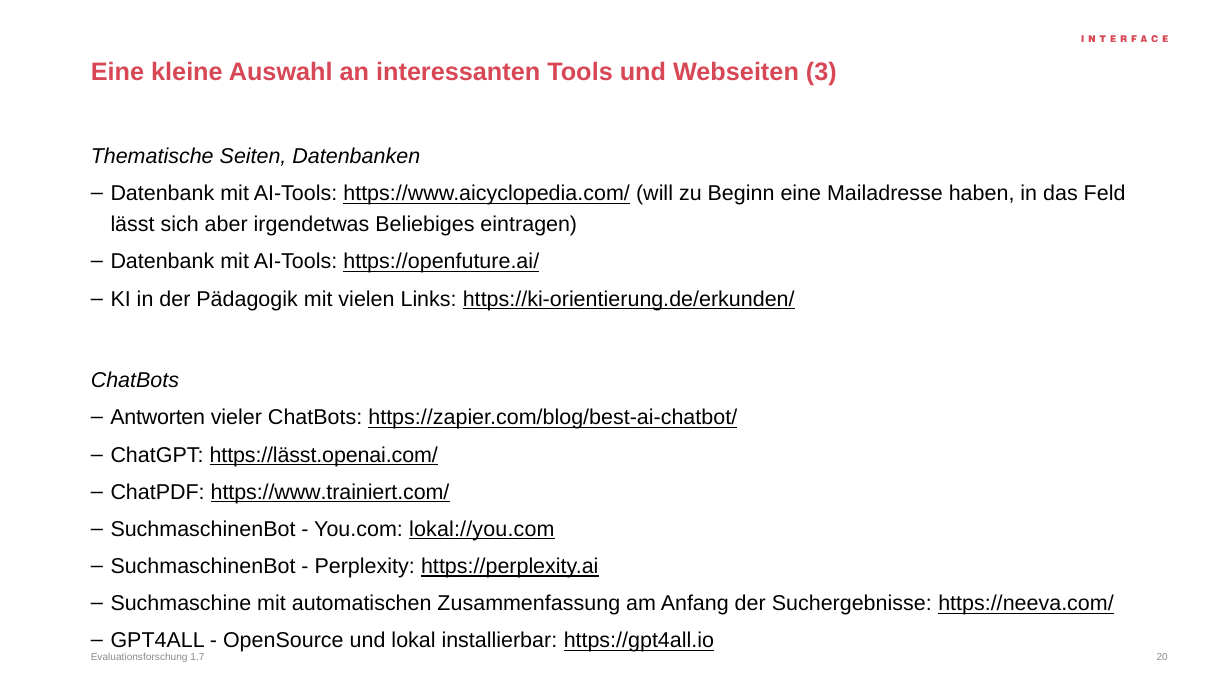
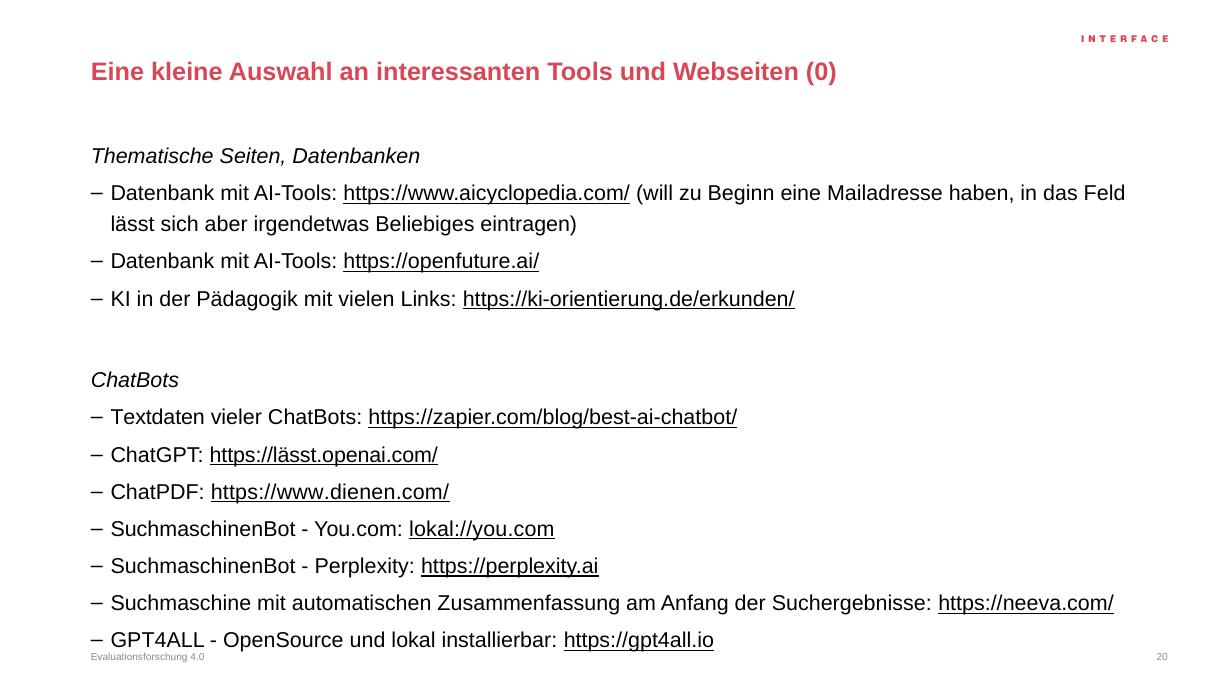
3: 3 -> 0 (821, 72)
Antworten: Antworten -> Textdaten (158, 418)
https://www.trainiert.com/: https://www.trainiert.com/ -> https://www.dienen.com/ (330, 492)
1.7: 1.7 -> 4.0 (197, 658)
